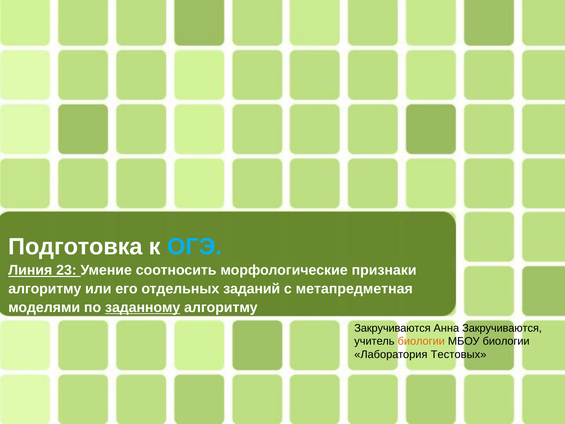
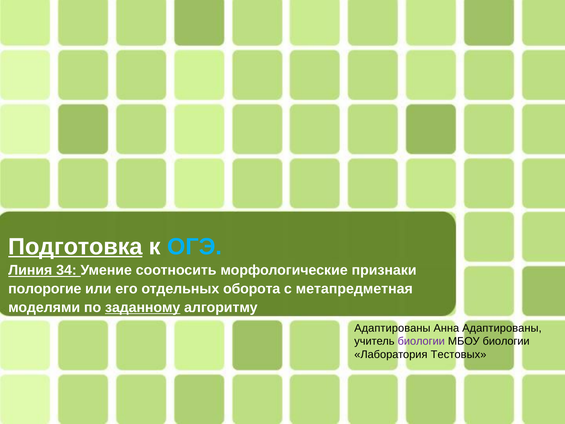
Подготовка underline: none -> present (75, 246)
23: 23 -> 34 (66, 270)
алгоритму: алгоритму -> полорогие (45, 289)
заданий: заданий -> оборота (252, 289)
Закручиваются: Закручиваются -> Адаптированы (392, 328)
Анна Закручиваются: Закручиваются -> Адаптированы (502, 328)
биологии colour: orange -> purple (421, 341)
